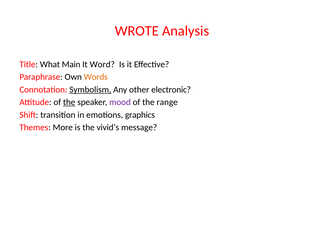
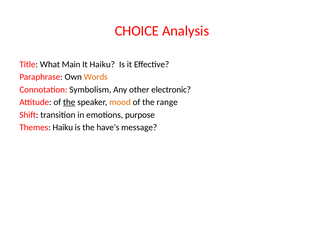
WROTE: WROTE -> CHOICE (137, 31)
It Word: Word -> Haiku (102, 64)
Symbolism underline: present -> none (90, 90)
mood colour: purple -> orange (120, 102)
graphics: graphics -> purpose (140, 115)
Themes More: More -> Haiku (63, 127)
vivid’s: vivid’s -> have’s (108, 127)
